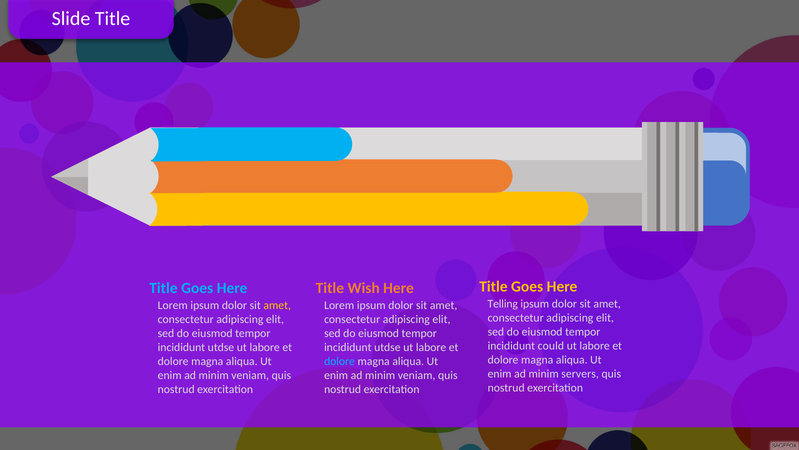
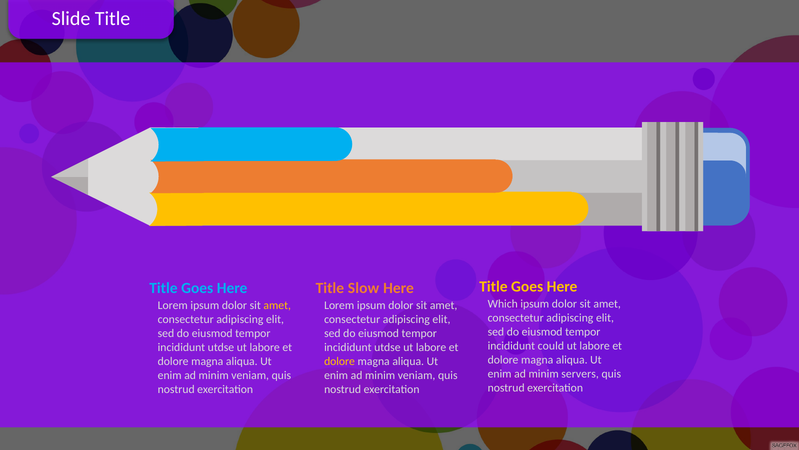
Wish: Wish -> Slow (364, 288)
Telling: Telling -> Which (503, 304)
dolore colour: light blue -> yellow (340, 361)
